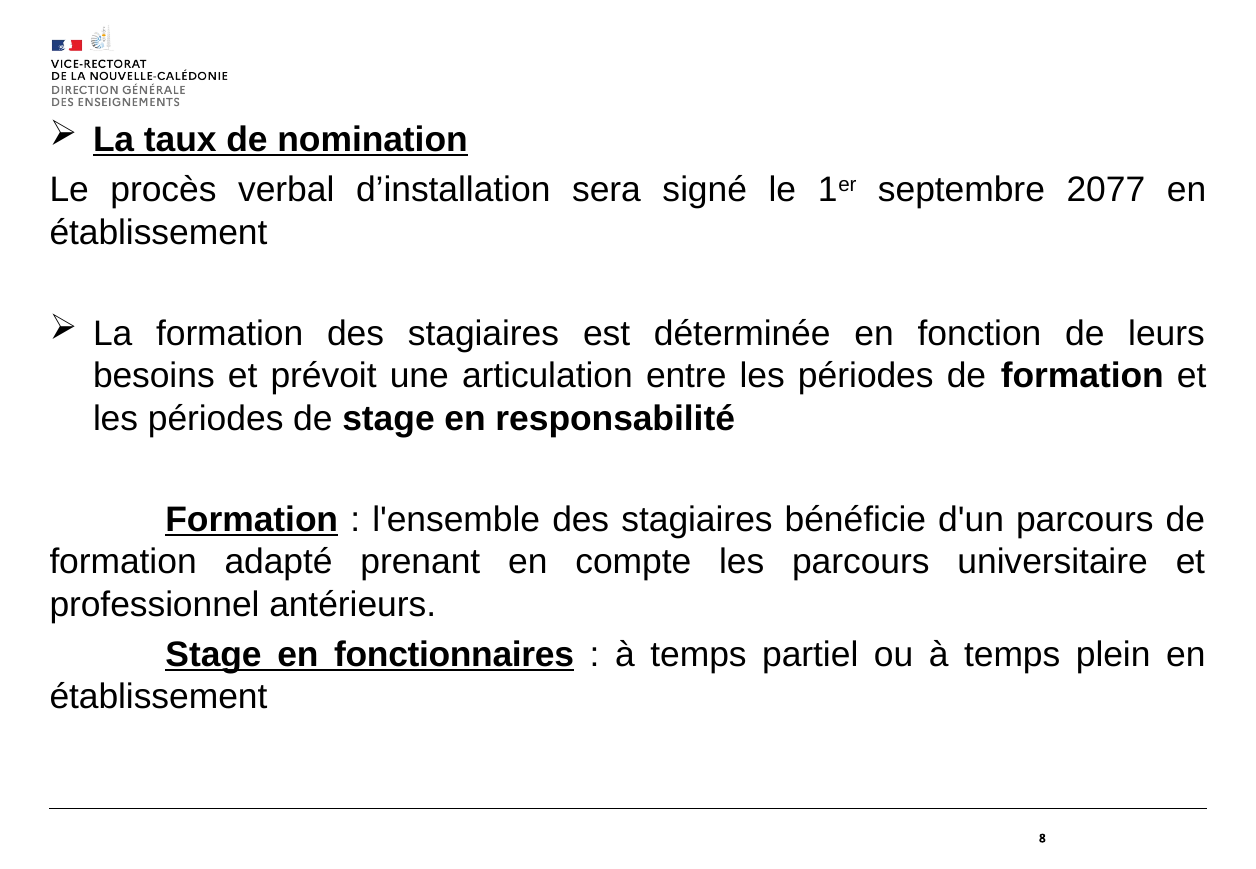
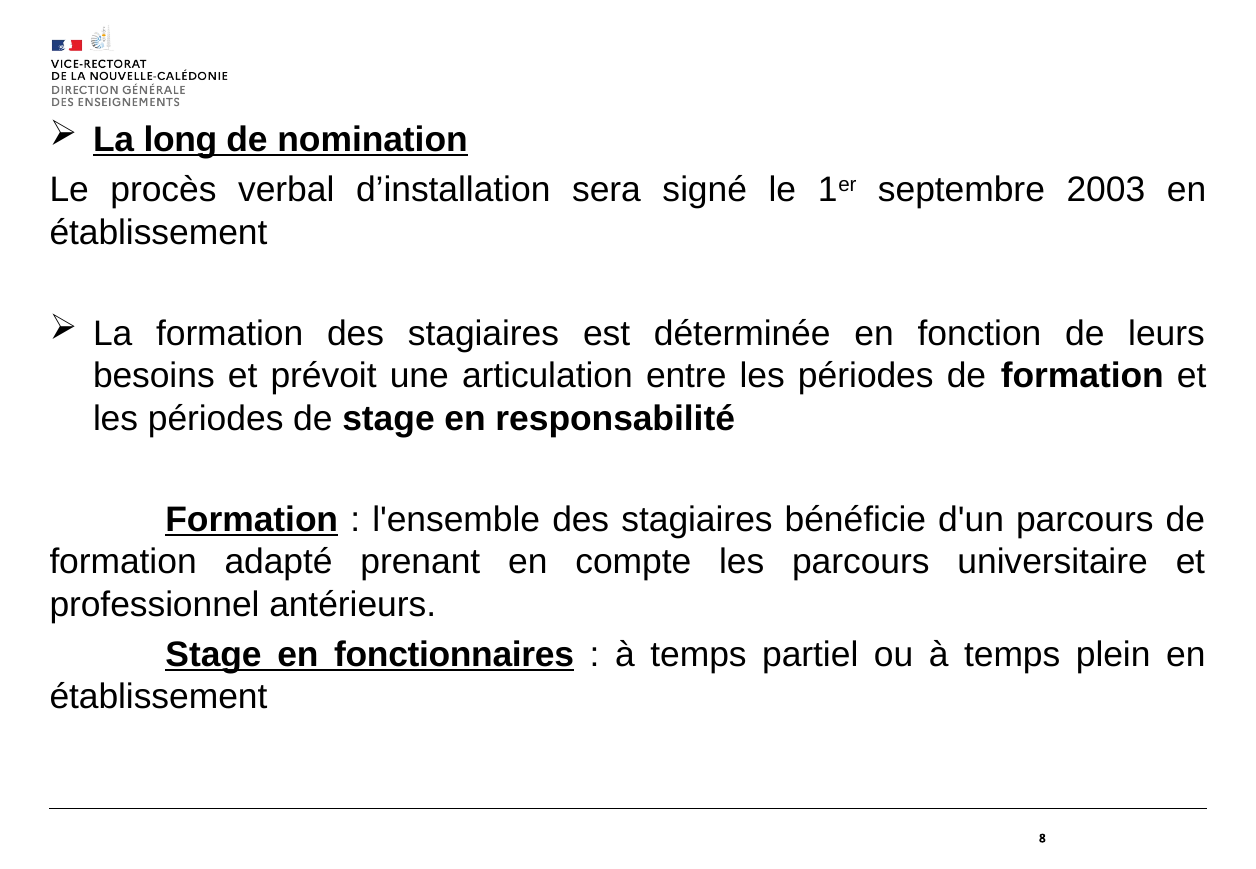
taux: taux -> long (180, 140)
2077: 2077 -> 2003 (1106, 190)
